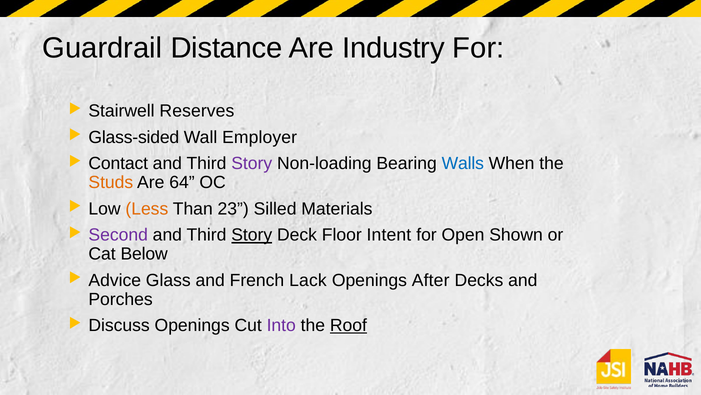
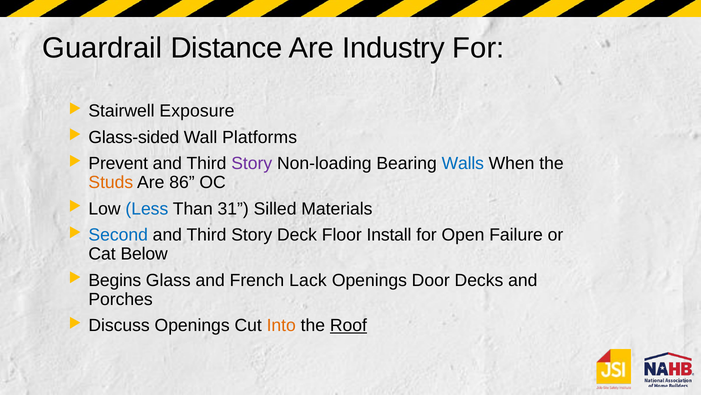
Reserves: Reserves -> Exposure (197, 111)
Employer: Employer -> Platforms (260, 137)
Contact: Contact -> Prevent (118, 163)
64: 64 -> 86 (182, 182)
Less colour: orange -> blue (147, 209)
23: 23 -> 31 (233, 209)
Second colour: purple -> blue (118, 235)
Story underline: present -> none (252, 235)
Intent: Intent -> Install (389, 235)
Shown: Shown -> Failure (516, 235)
Advice: Advice -> Begins (115, 280)
After: After -> Door (431, 280)
Into colour: purple -> orange (281, 325)
